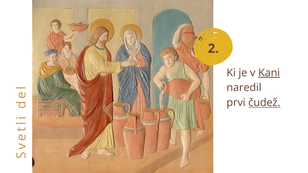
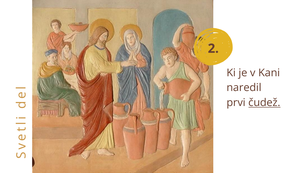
Kani underline: present -> none (269, 73)
